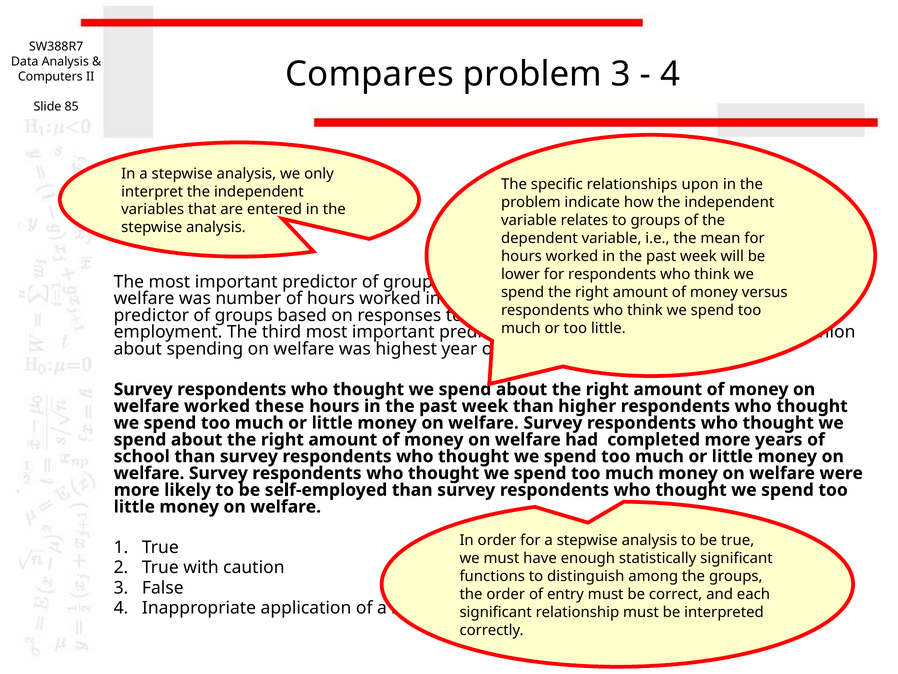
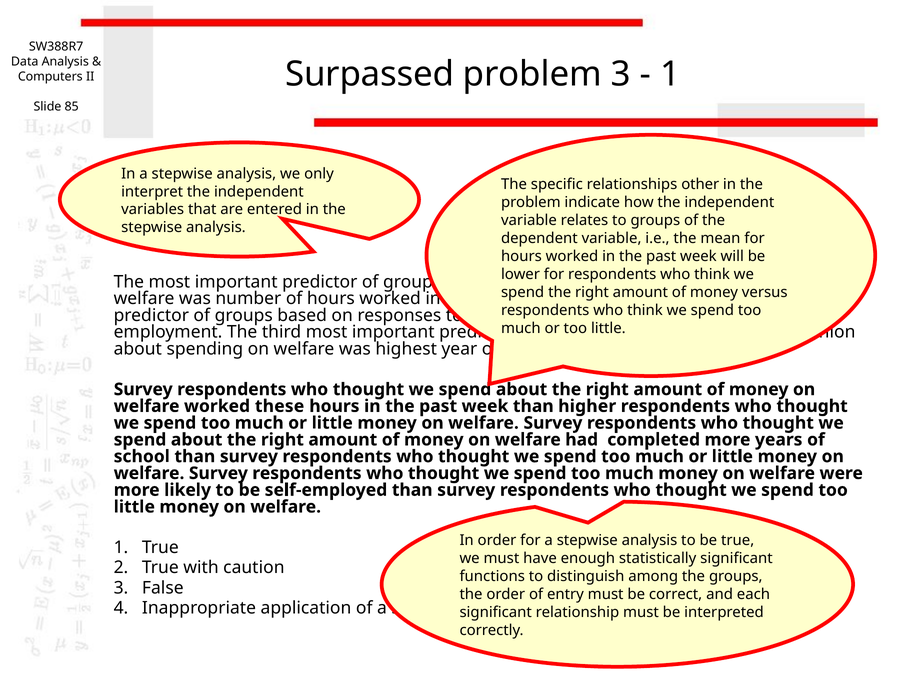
Compares: Compares -> Surpassed (370, 74)
4: 4 -> 1 (670, 74)
upon: upon -> other (700, 184)
